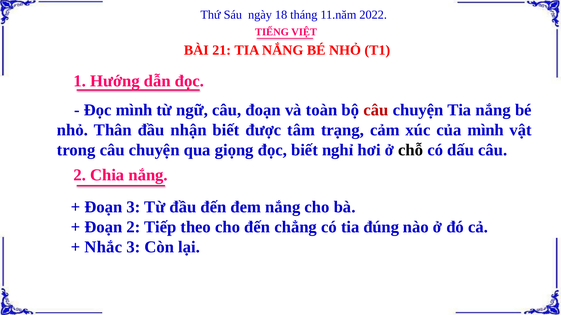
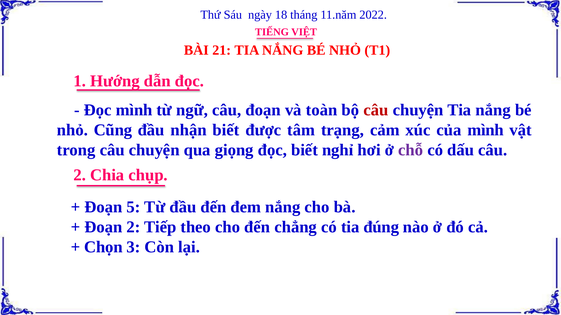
Thân: Thân -> Cũng (113, 130)
chỗ colour: black -> purple (411, 150)
Chia nắng: nắng -> chụp (148, 175)
Đoạn 3: 3 -> 5 (133, 207)
Nhắc: Nhắc -> Chọn (103, 247)
